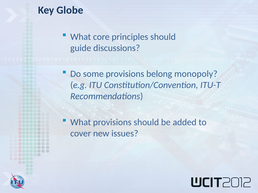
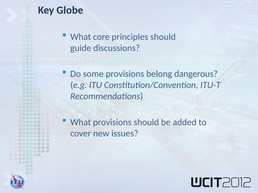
monopoly: monopoly -> dangerous (196, 74)
